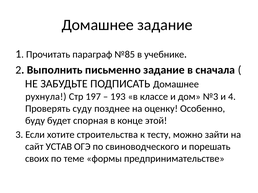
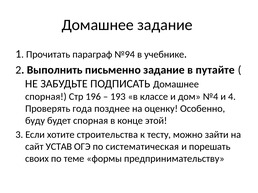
№85: №85 -> №94 (125, 55)
сначала: сначала -> путайте (215, 70)
рухнула: рухнула -> спорная (46, 97)
197: 197 -> 196 (93, 97)
№3: №3 -> №4 (211, 97)
суду: суду -> года (82, 109)
свиноводческого: свиноводческого -> систематическая (142, 147)
предпринимательстве: предпринимательстве -> предпринимательству (174, 159)
